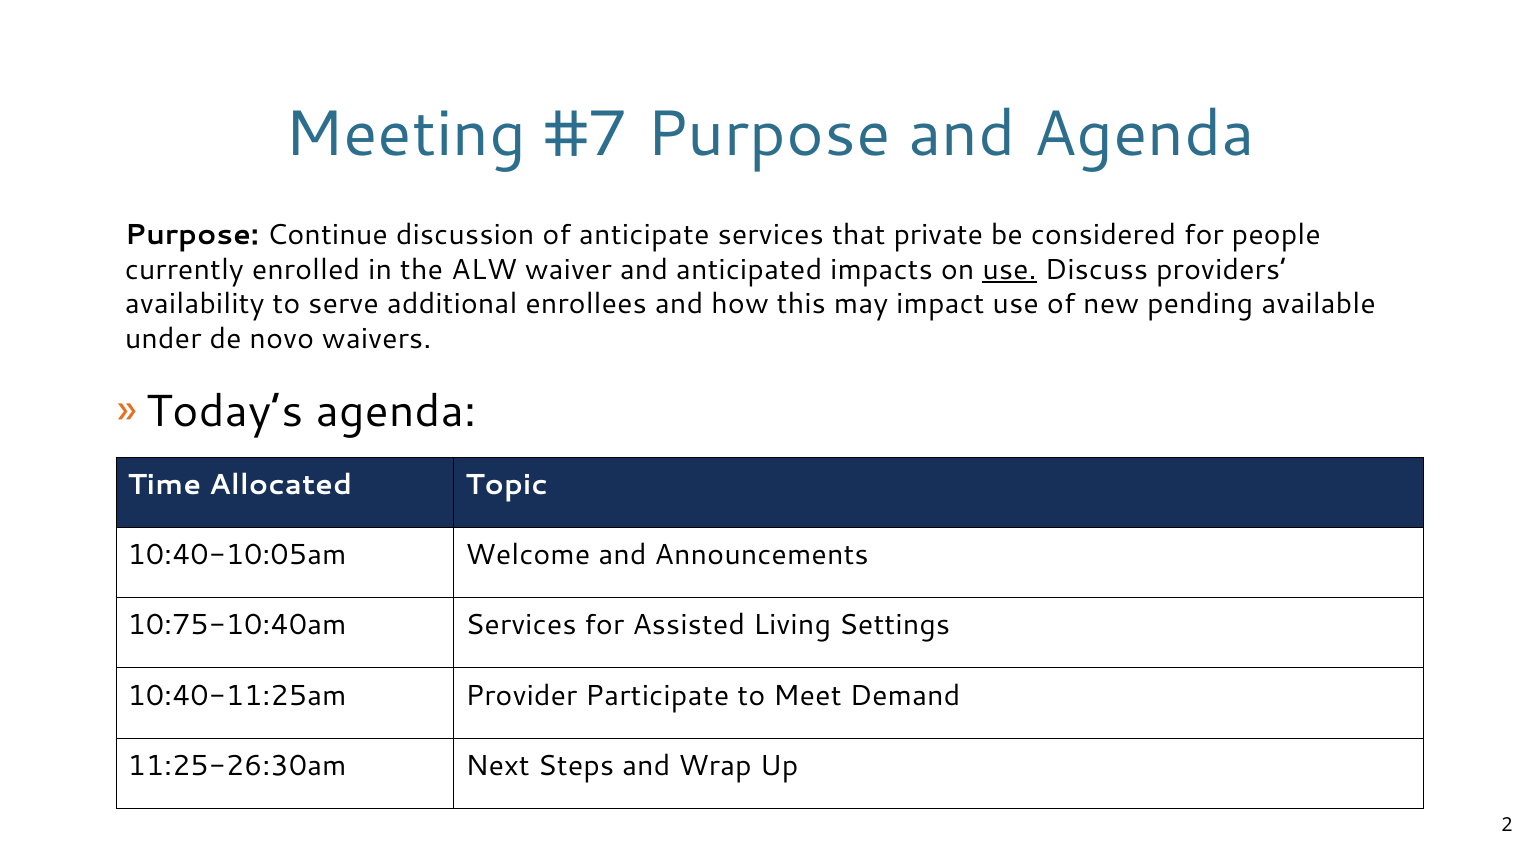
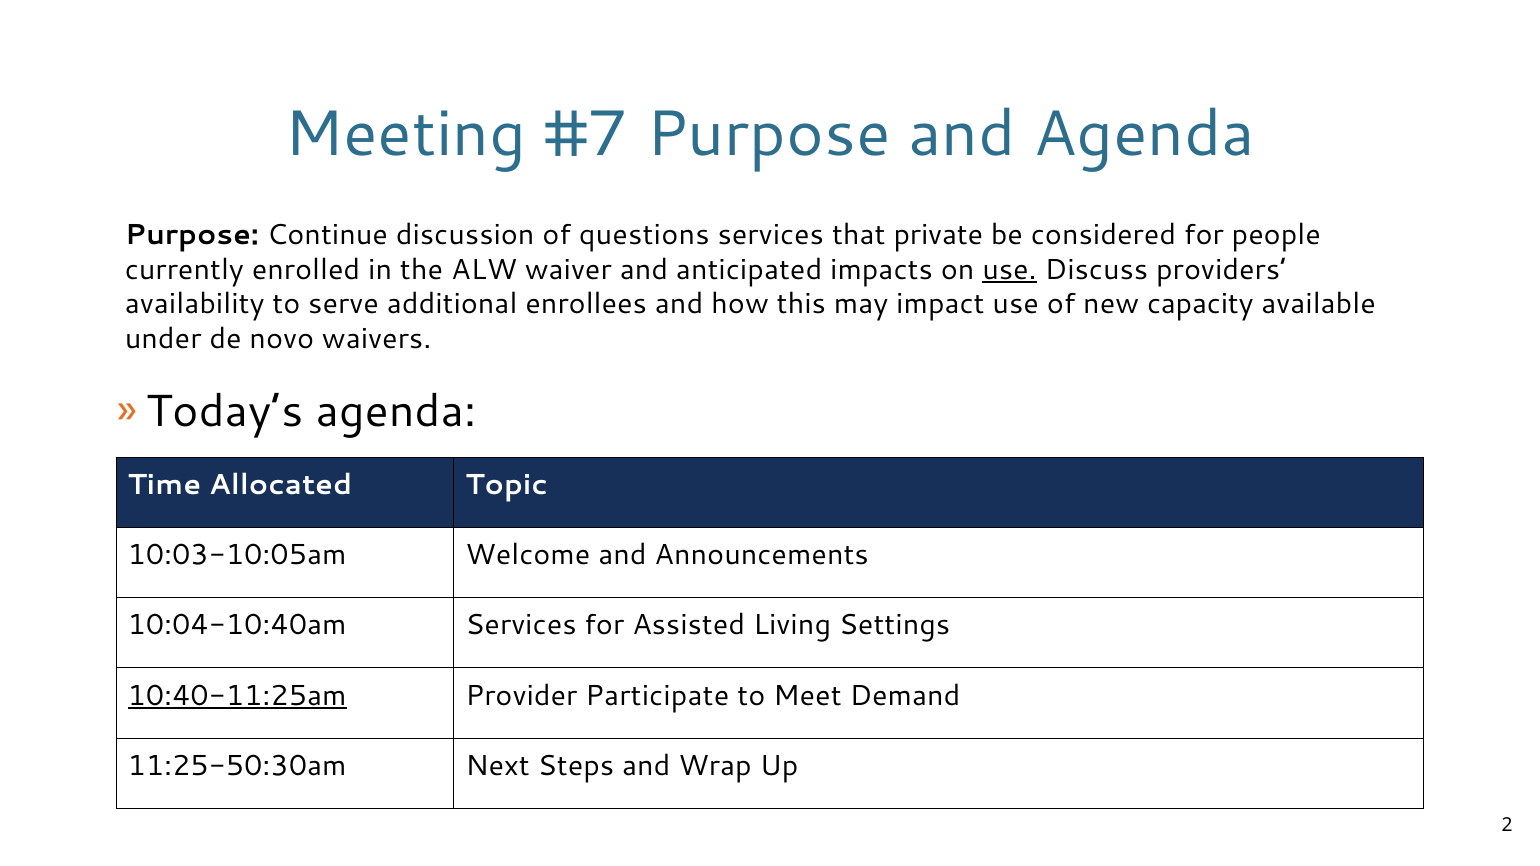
anticipate: anticipate -> questions (644, 235)
pending: pending -> capacity (1200, 304)
10:40-10:05am: 10:40-10:05am -> 10:03-10:05am (237, 555)
10:75-10:40am: 10:75-10:40am -> 10:04-10:40am (237, 626)
10:40-11:25am underline: none -> present (237, 696)
11:25-26:30am: 11:25-26:30am -> 11:25-50:30am (237, 766)
